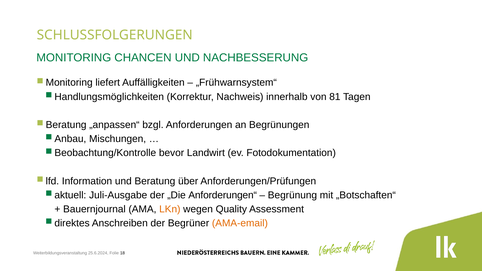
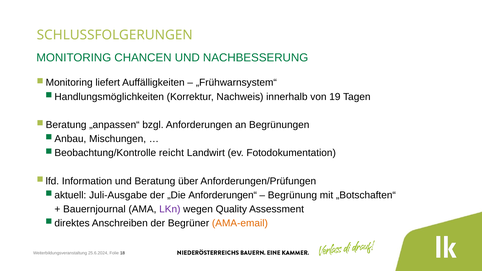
81: 81 -> 19 (335, 97)
bevor: bevor -> reicht (171, 153)
LKn colour: orange -> purple (170, 209)
